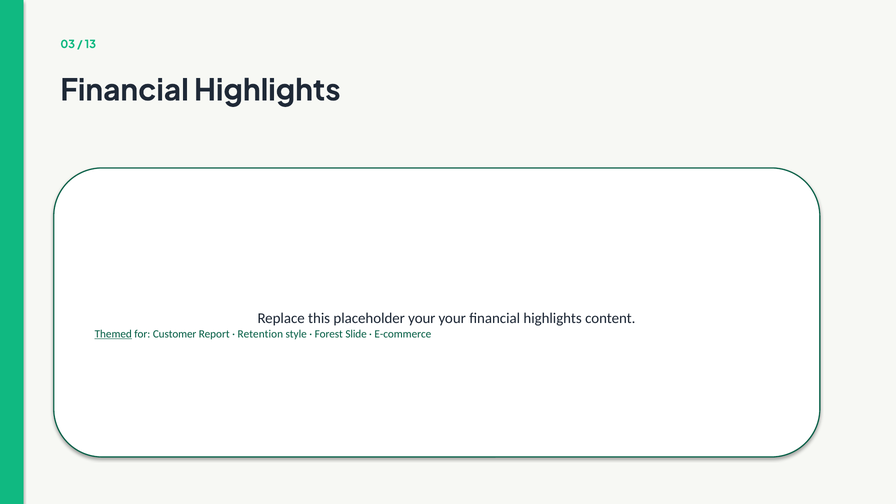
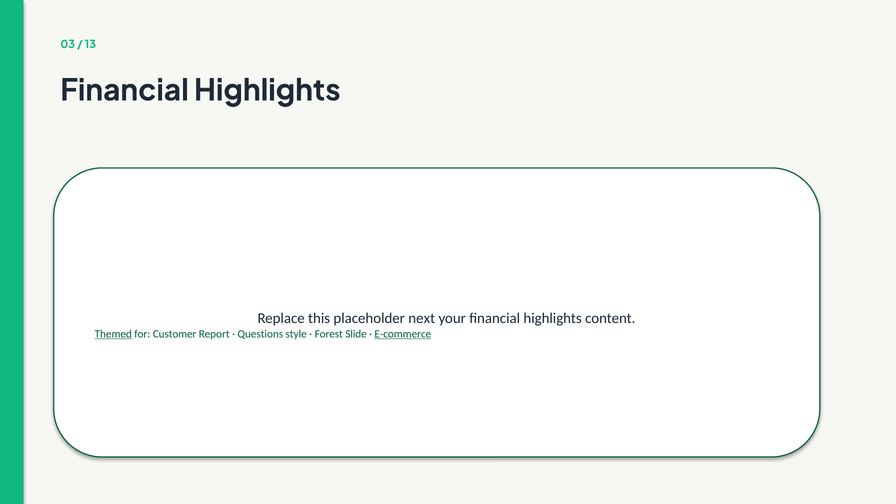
placeholder your: your -> next (422, 319)
Retention: Retention -> Questions (260, 334)
E-commerce underline: none -> present (403, 334)
